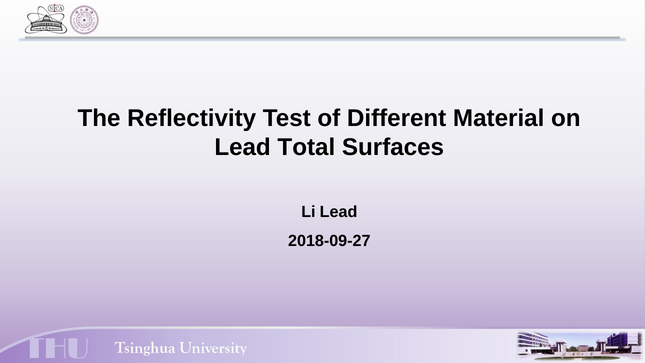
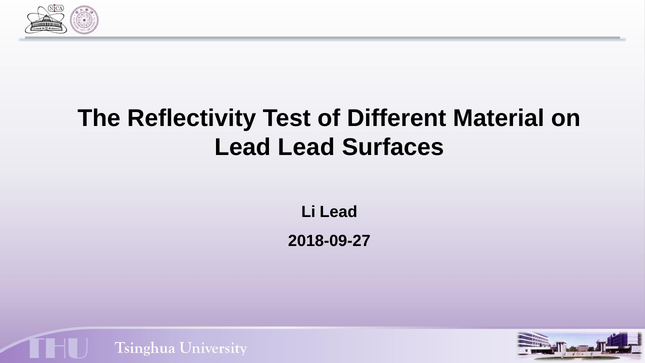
Lead Total: Total -> Lead (306, 147)
